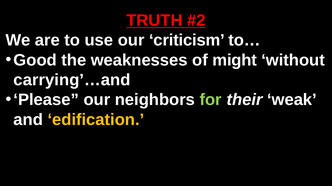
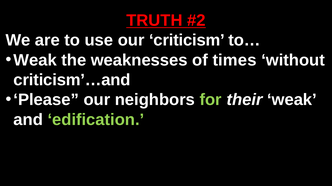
Good: Good -> Weak (35, 60)
might: might -> times (235, 60)
carrying’…and: carrying’…and -> criticism’…and (72, 80)
edification colour: yellow -> light green (96, 120)
